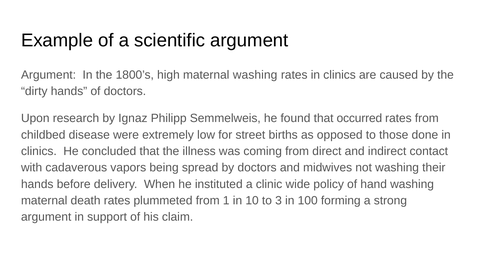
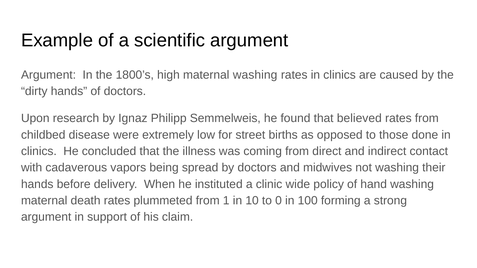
occurred: occurred -> believed (359, 119)
3: 3 -> 0 (279, 201)
